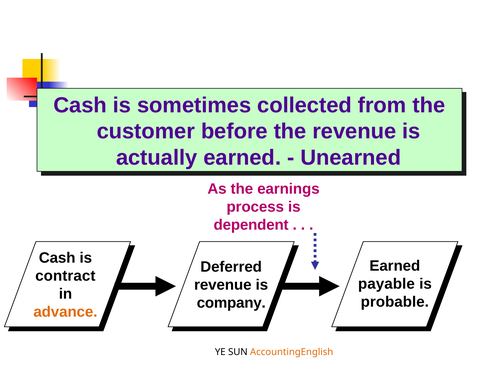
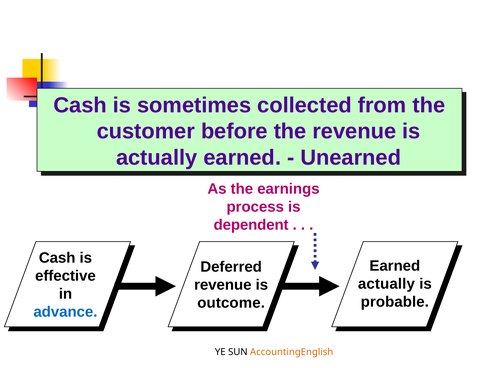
contract: contract -> effective (65, 276)
payable: payable -> actually (386, 284)
company: company -> outcome (231, 303)
advance colour: orange -> blue (65, 312)
